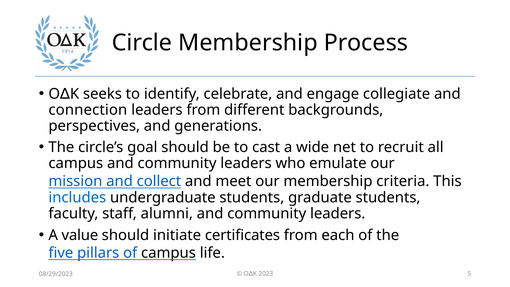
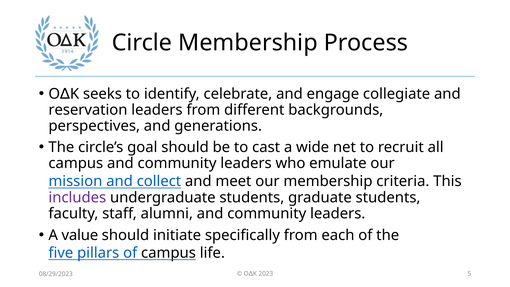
connection: connection -> reservation (88, 110)
includes colour: blue -> purple (77, 198)
certificates: certificates -> specifically (242, 235)
